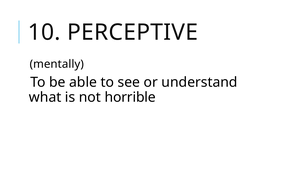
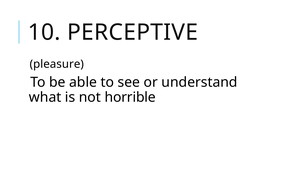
mentally: mentally -> pleasure (57, 64)
